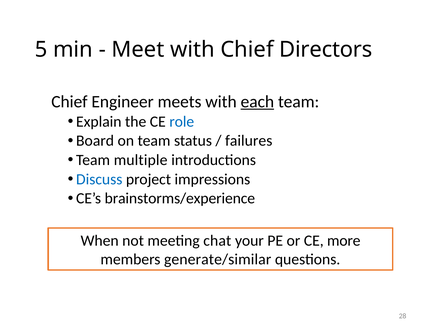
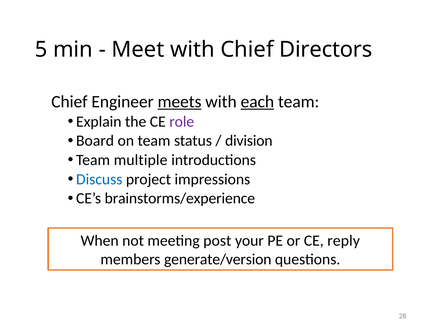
meets underline: none -> present (180, 102)
role colour: blue -> purple (182, 122)
failures: failures -> division (249, 141)
chat: chat -> post (217, 240)
more: more -> reply (344, 240)
generate/similar: generate/similar -> generate/version (218, 259)
